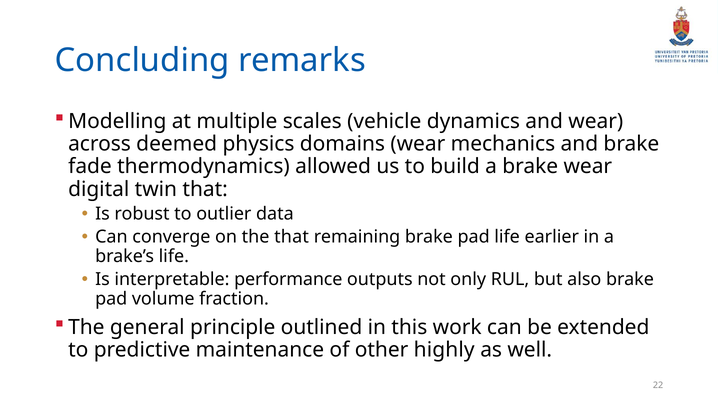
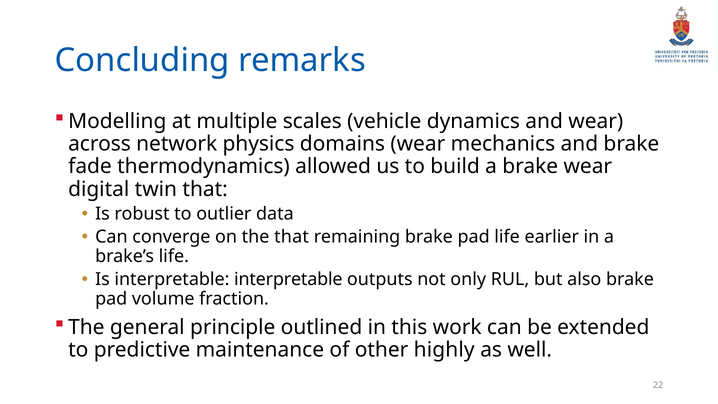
deemed: deemed -> network (177, 144)
interpretable performance: performance -> interpretable (288, 279)
